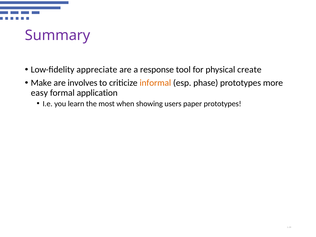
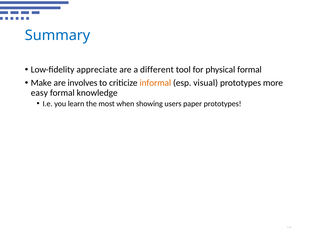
Summary colour: purple -> blue (58, 35)
response: response -> different (157, 70)
physical create: create -> formal (249, 70)
phase: phase -> visual (206, 83)
application: application -> knowledge (97, 93)
